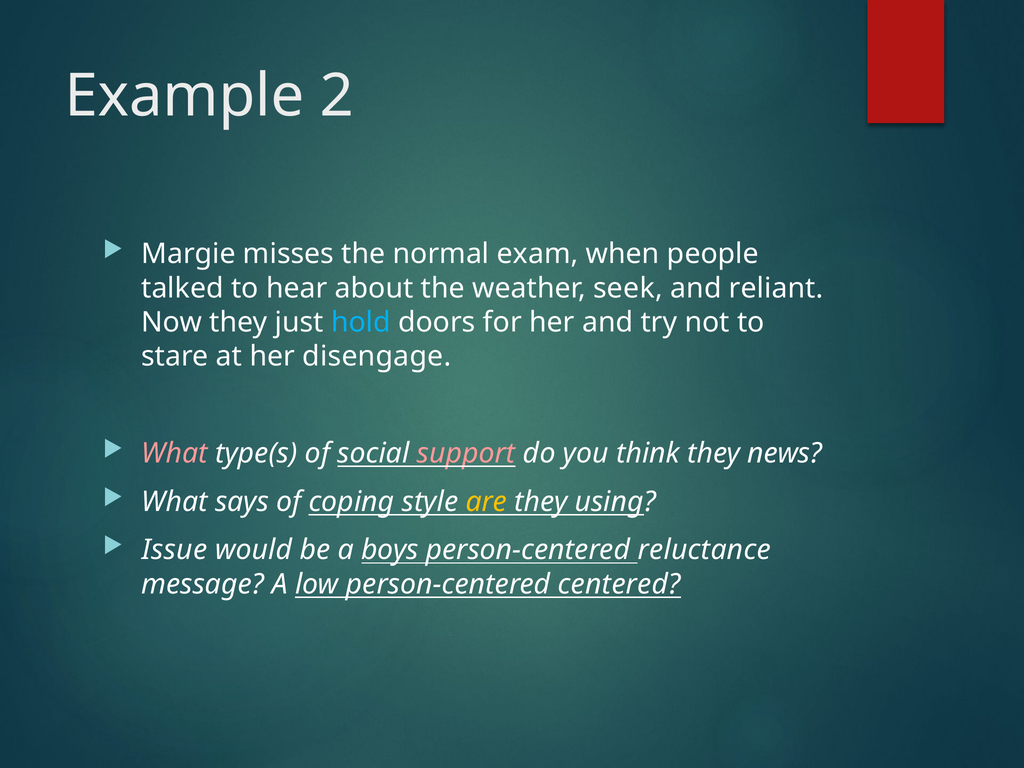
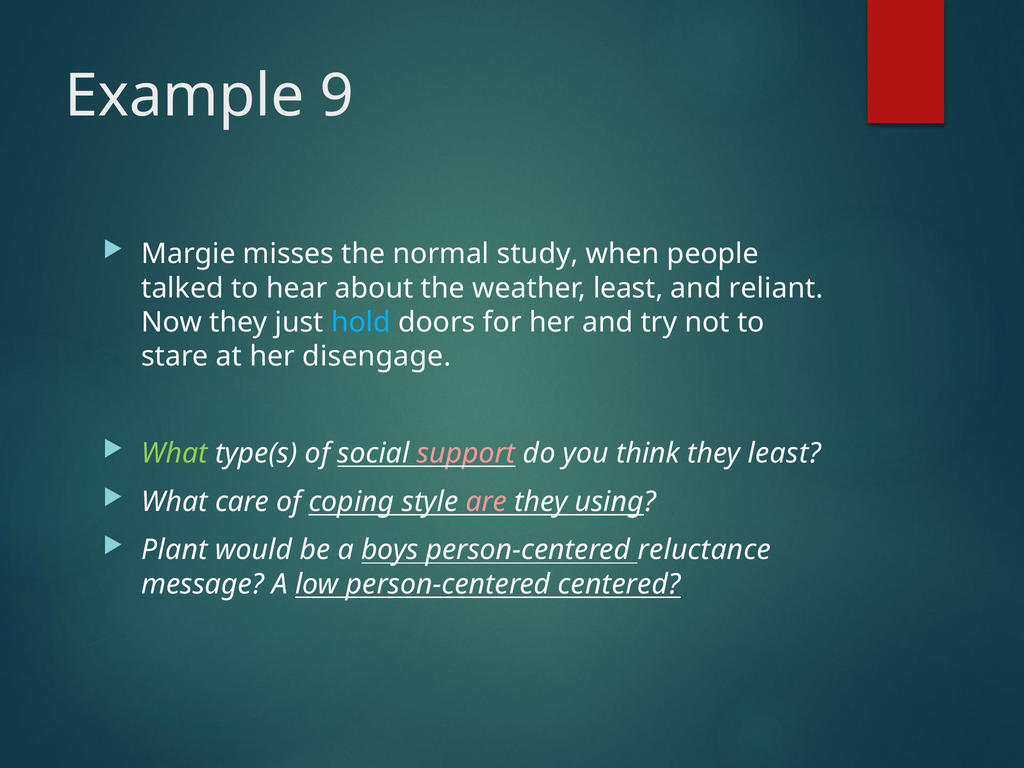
2: 2 -> 9 (337, 96)
exam: exam -> study (538, 254)
weather seek: seek -> least (628, 288)
What colour: pink -> light green (175, 453)
they news: news -> least (784, 453)
says: says -> care (242, 502)
are colour: yellow -> pink (486, 502)
Issue: Issue -> Plant (174, 550)
